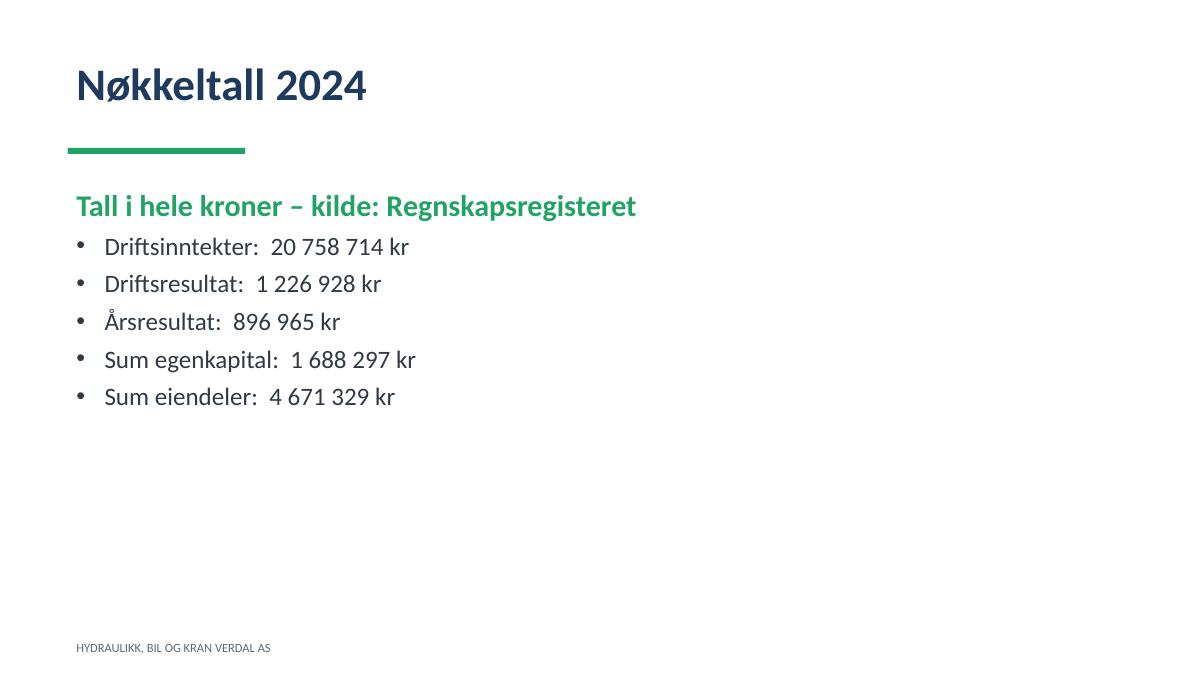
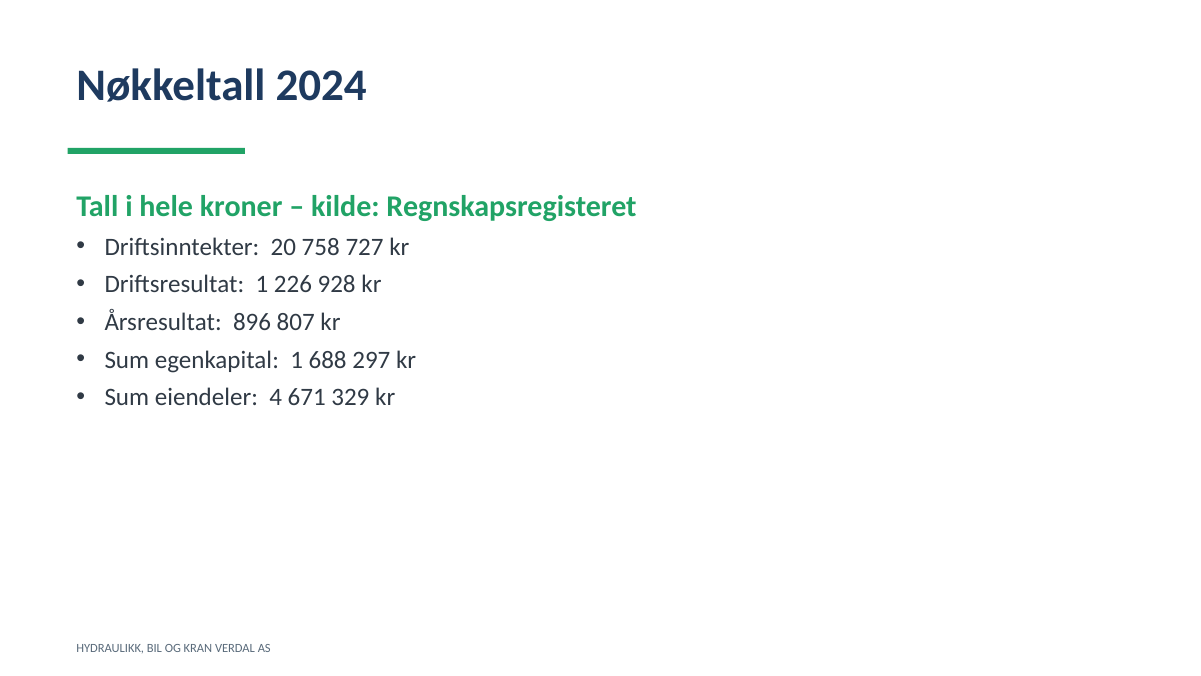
714: 714 -> 727 (365, 247)
965: 965 -> 807 (296, 322)
